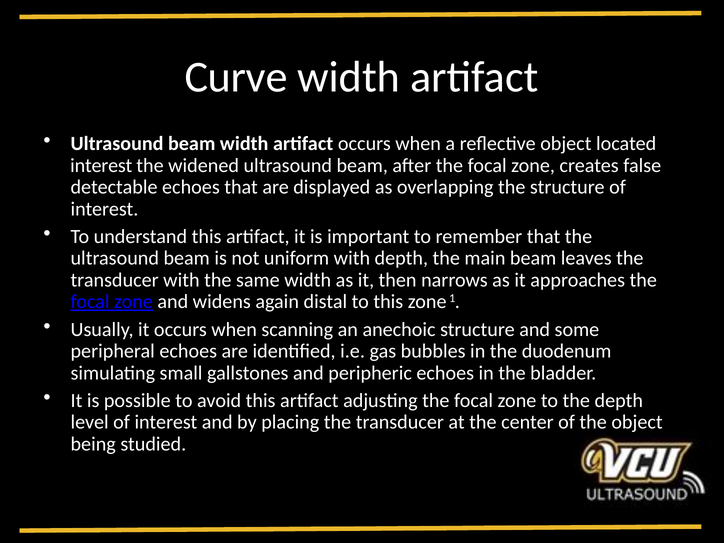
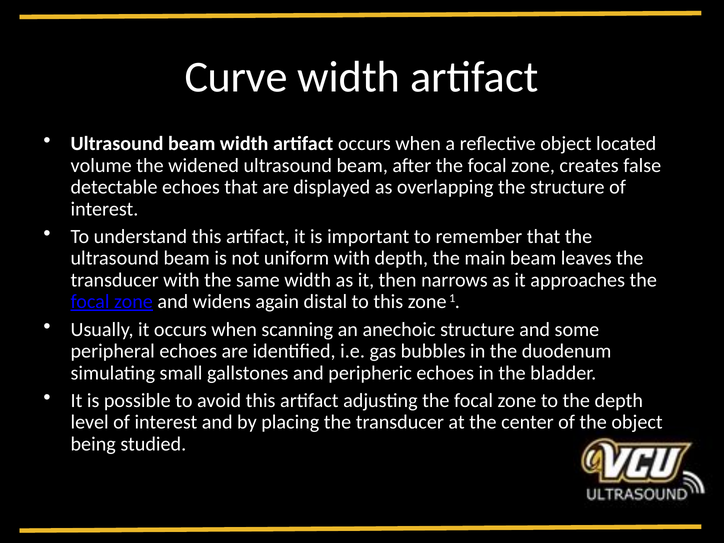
interest: interest -> volume (101, 166)
